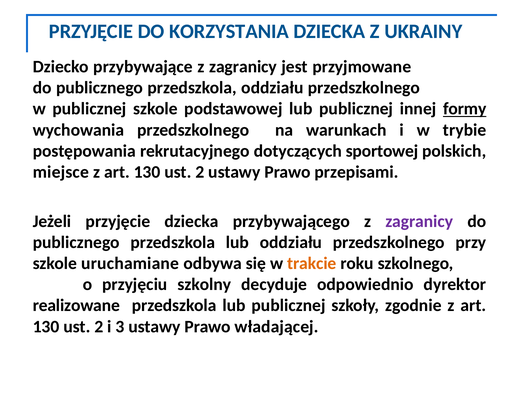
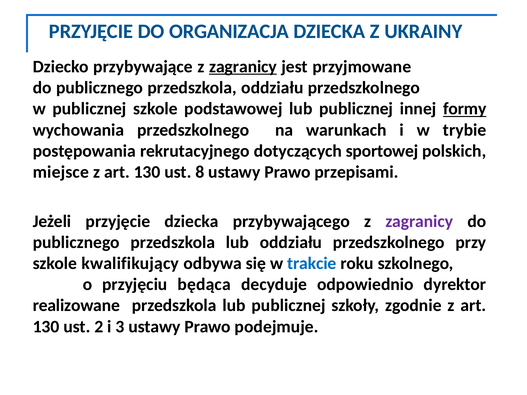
KORZYSTANIA: KORZYSTANIA -> ORGANIZACJA (229, 31)
zagranicy underline: none -> present (243, 67)
2: 2 -> 8 (200, 172)
uruchamiane: uruchamiane -> kwalifikujący (130, 264)
trakcie colour: orange -> blue (312, 264)
szkolny: szkolny -> będąca (204, 285)
władającej: władającej -> podejmuje (277, 327)
